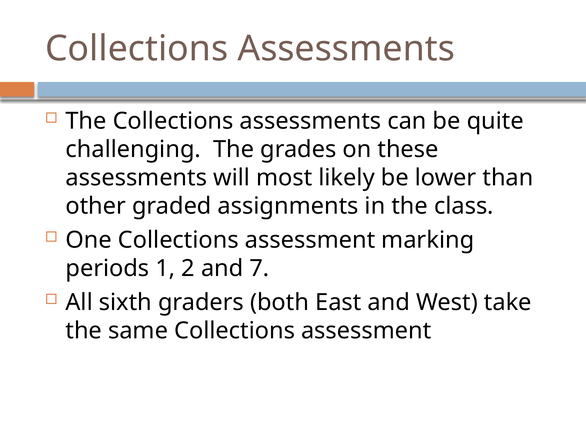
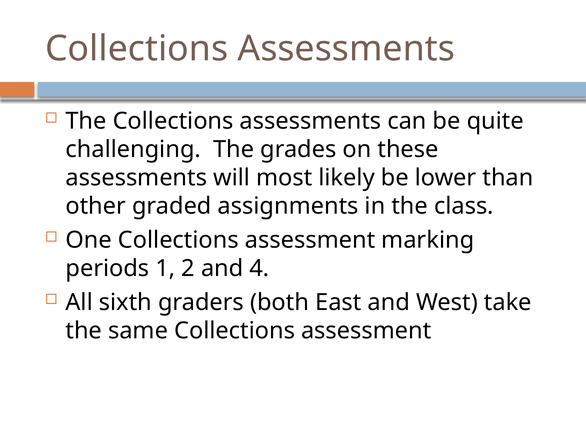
7: 7 -> 4 (259, 269)
